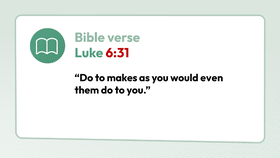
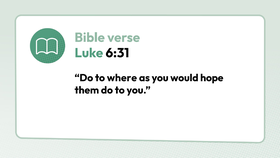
6:31 colour: red -> black (117, 53)
makes: makes -> where (122, 78)
even: even -> hope (212, 78)
